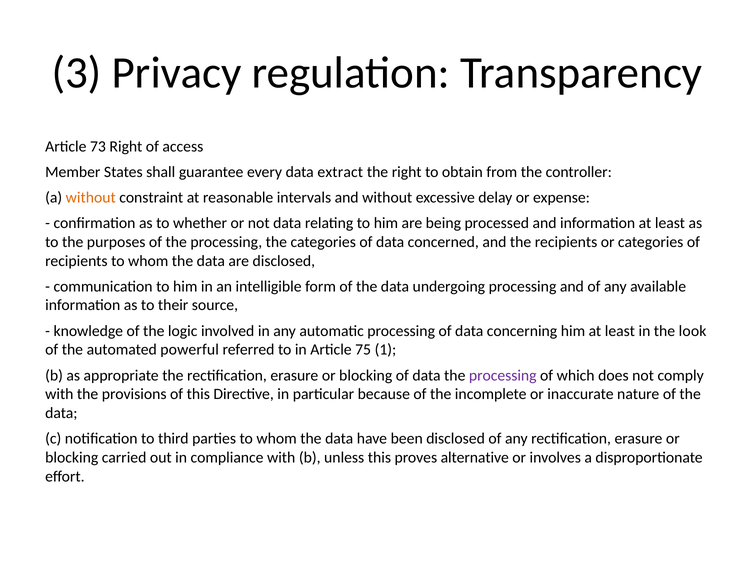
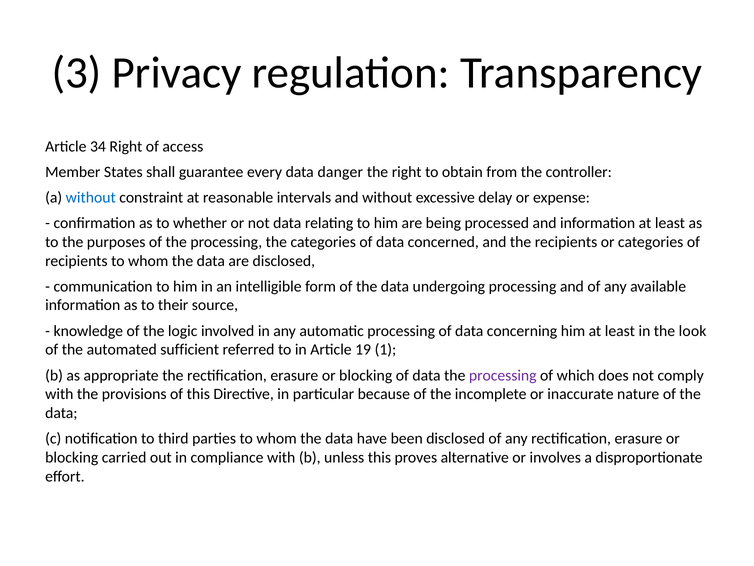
73: 73 -> 34 (98, 146)
extract: extract -> danger (340, 172)
without colour: orange -> blue (91, 197)
powerful: powerful -> sufficient (190, 349)
75: 75 -> 19 (363, 349)
